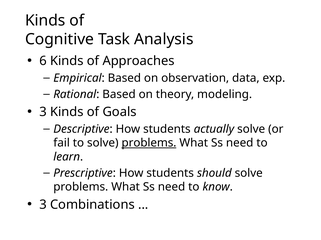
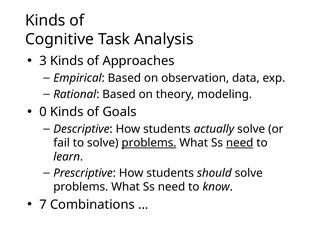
6: 6 -> 3 (43, 61)
3: 3 -> 0 (43, 112)
need underline: none -> present (240, 143)
3: 3 -> 7 (43, 205)
